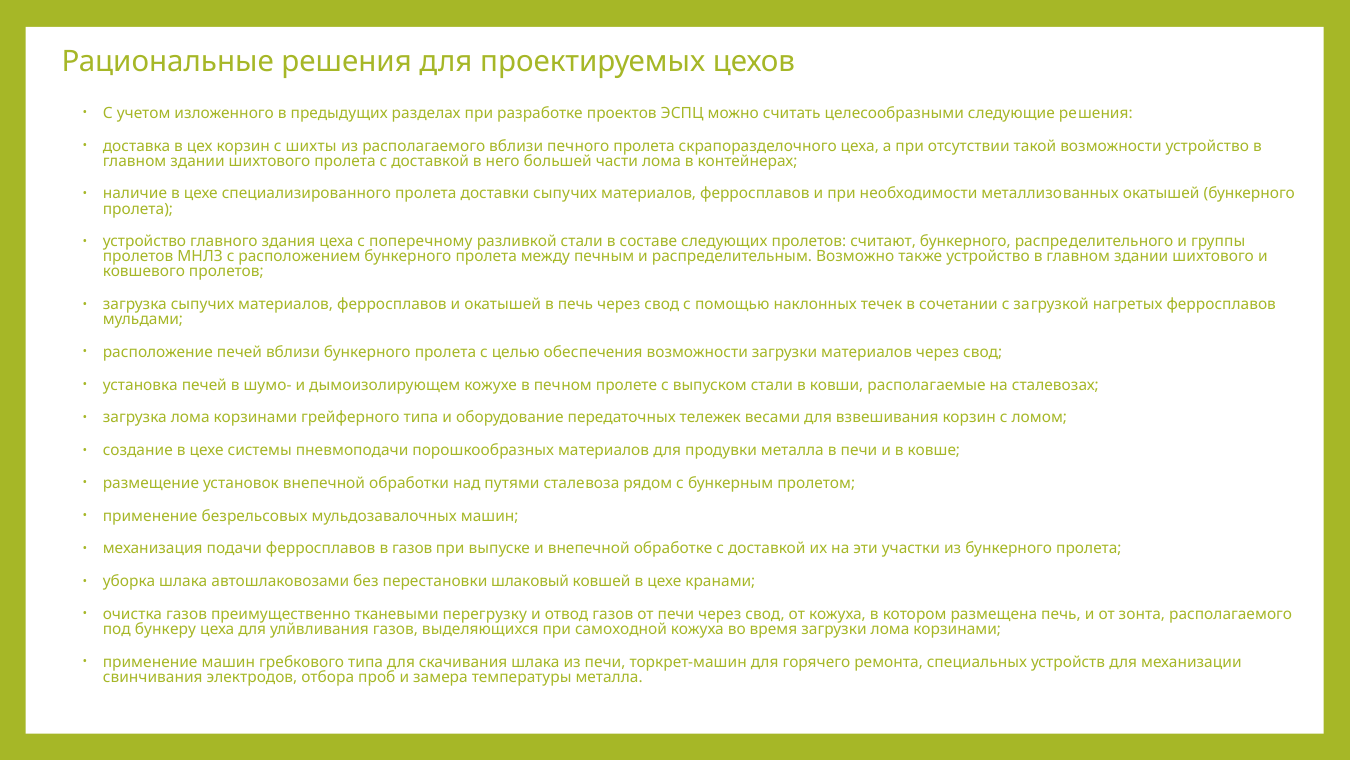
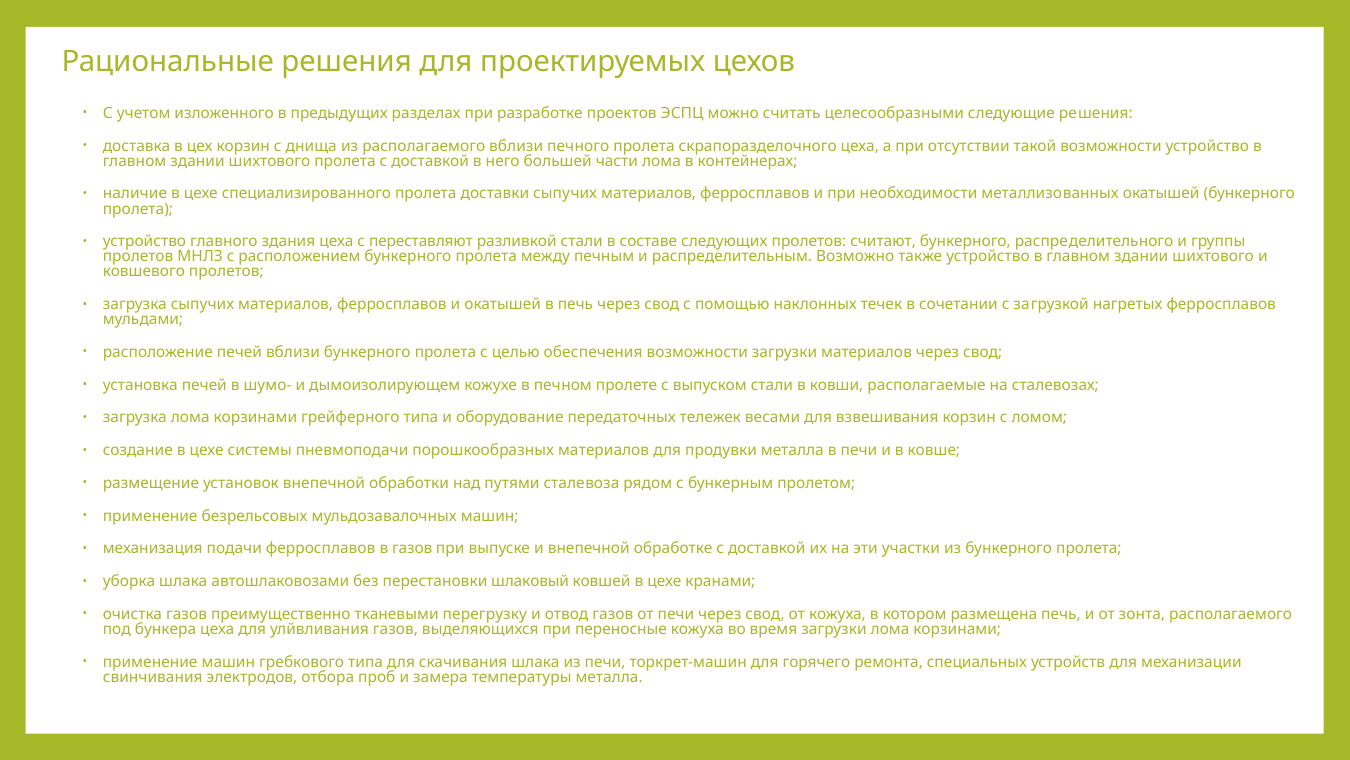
шихты: шихты -> днища (311, 146)
поперечному: поперечному -> переставляют (421, 241)
бункеру: бункеру -> бункера (165, 629)
самоходной: самоходной -> переносные (621, 629)
